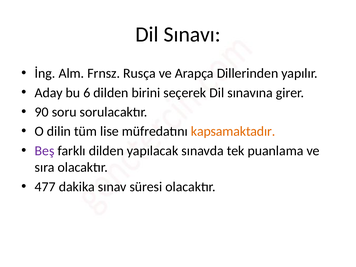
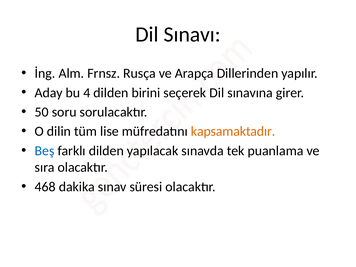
6: 6 -> 4 (87, 93)
90: 90 -> 50 (42, 112)
Beş colour: purple -> blue (45, 151)
477: 477 -> 468 (45, 187)
